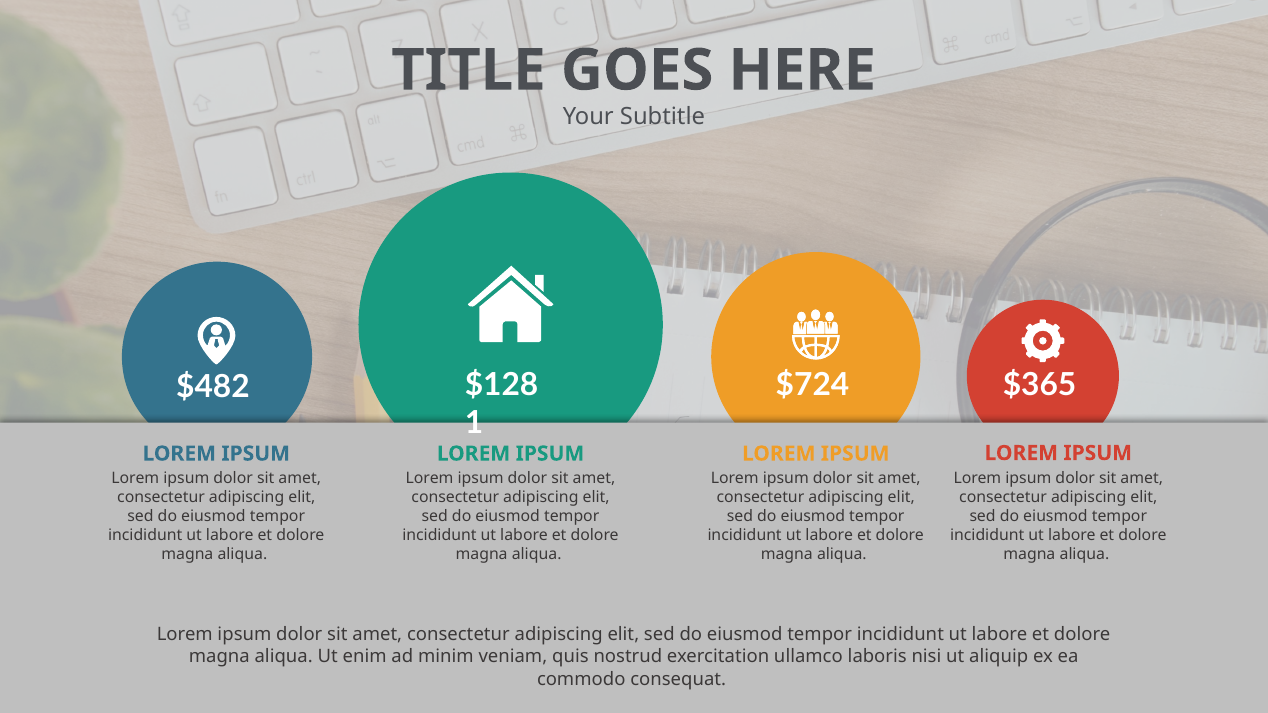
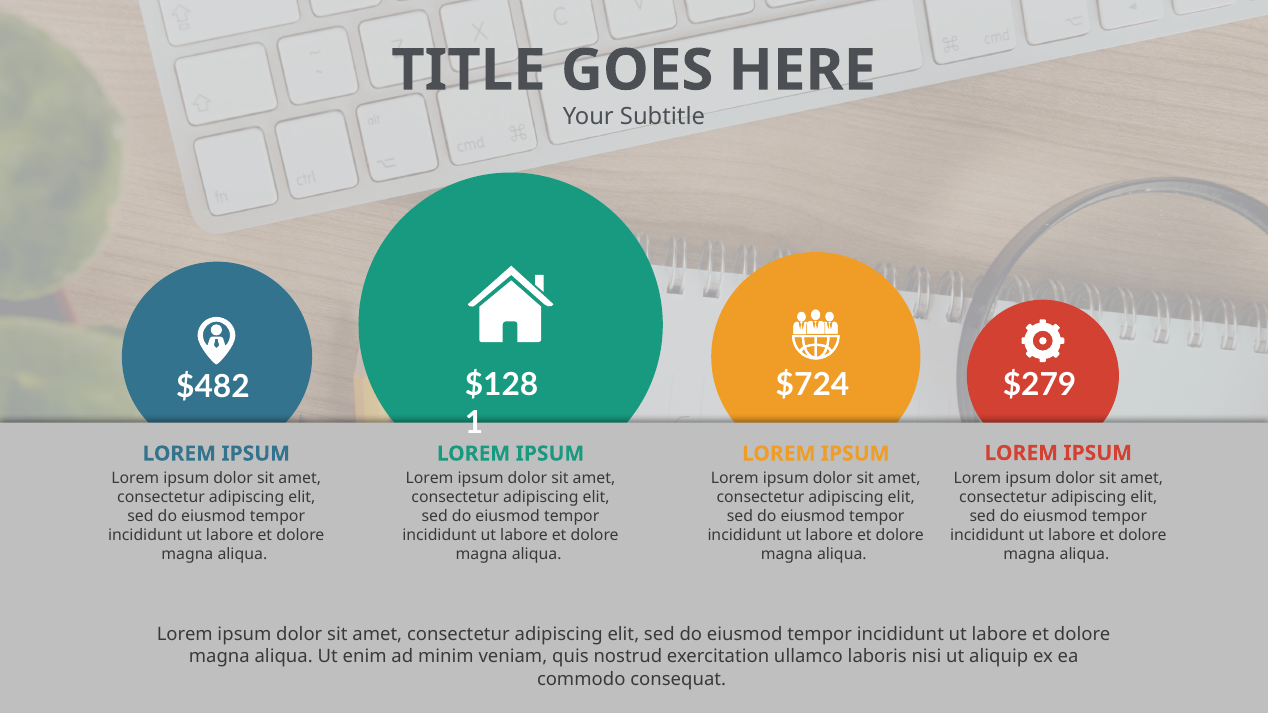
$365: $365 -> $279 (1040, 386)
